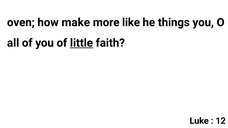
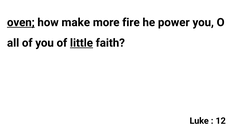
oven underline: none -> present (21, 22)
like: like -> fire (131, 22)
things: things -> power (174, 22)
